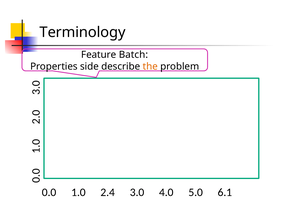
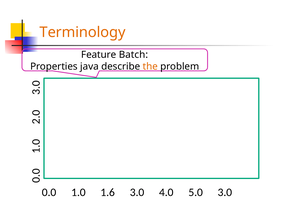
Terminology colour: black -> orange (83, 32)
side: side -> java (89, 66)
2.4: 2.4 -> 1.6 (108, 192)
5.0 6.1: 6.1 -> 3.0 (225, 192)
